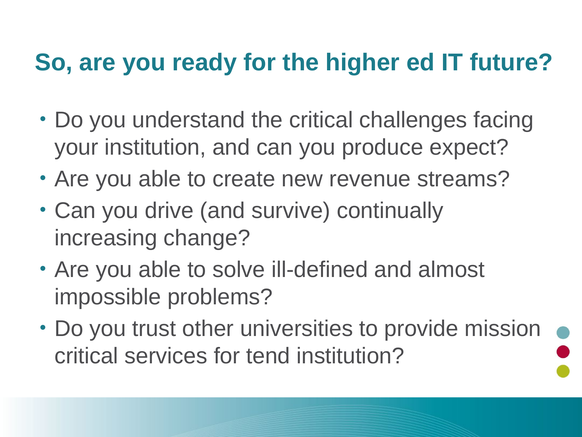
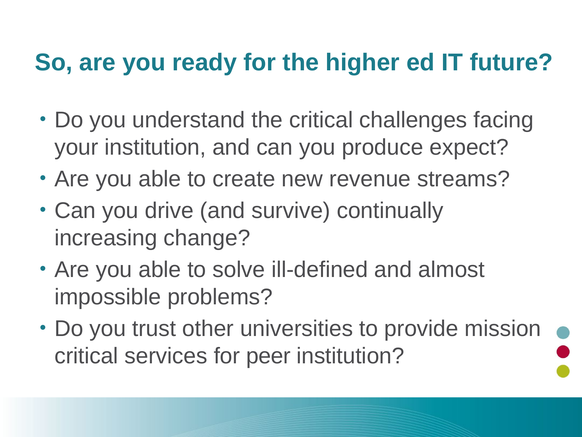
tend: tend -> peer (268, 355)
